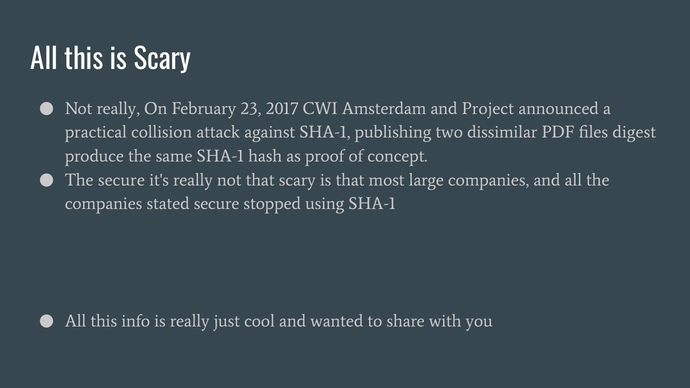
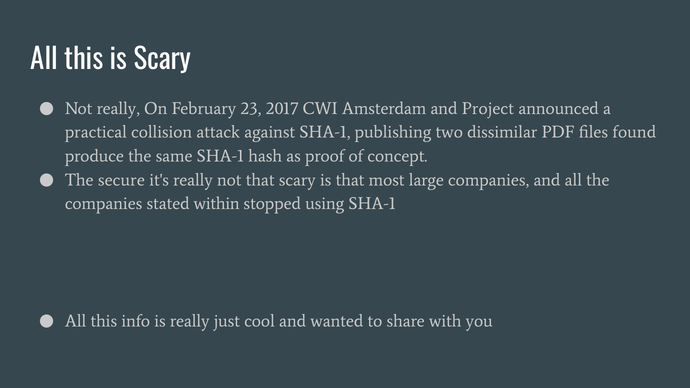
digest: digest -> found (634, 132)
stated secure: secure -> within (217, 204)
